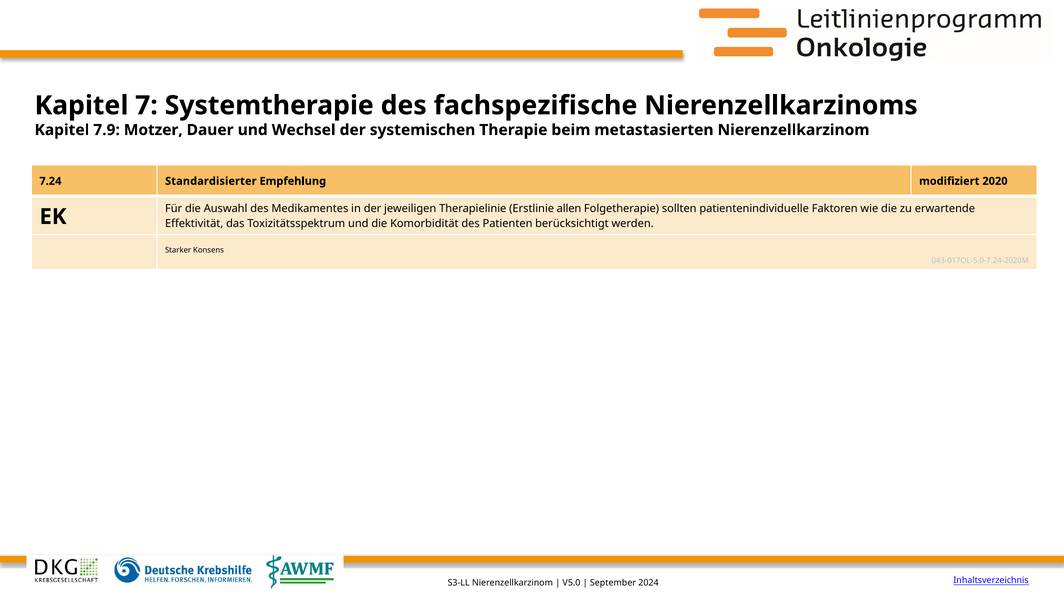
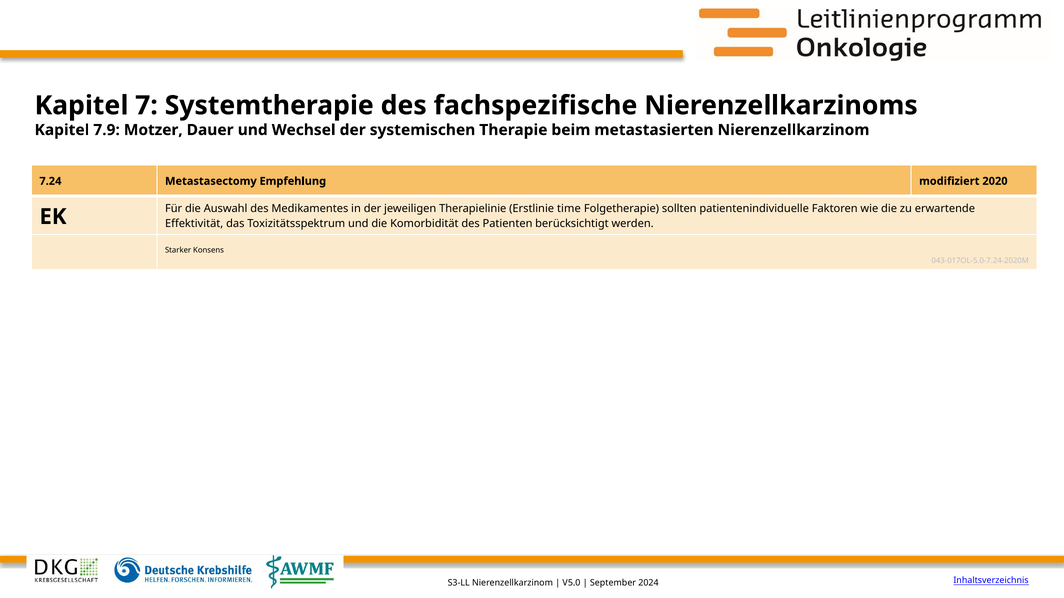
Standardisierter: Standardisierter -> Metastasectomy (211, 181)
allen: allen -> time (569, 209)
